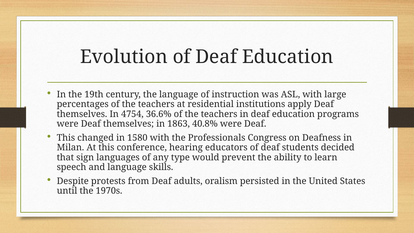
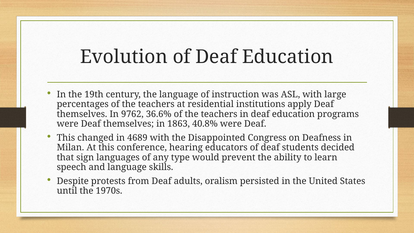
4754: 4754 -> 9762 (132, 114)
1580: 1580 -> 4689 (137, 138)
Professionals: Professionals -> Disappointed (217, 138)
